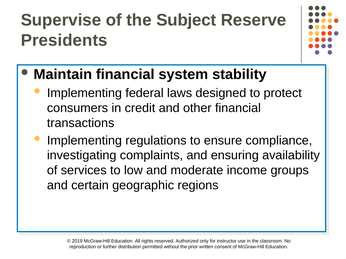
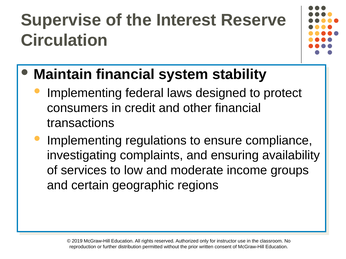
Subject: Subject -> Interest (186, 20)
Presidents: Presidents -> Circulation (64, 40)
